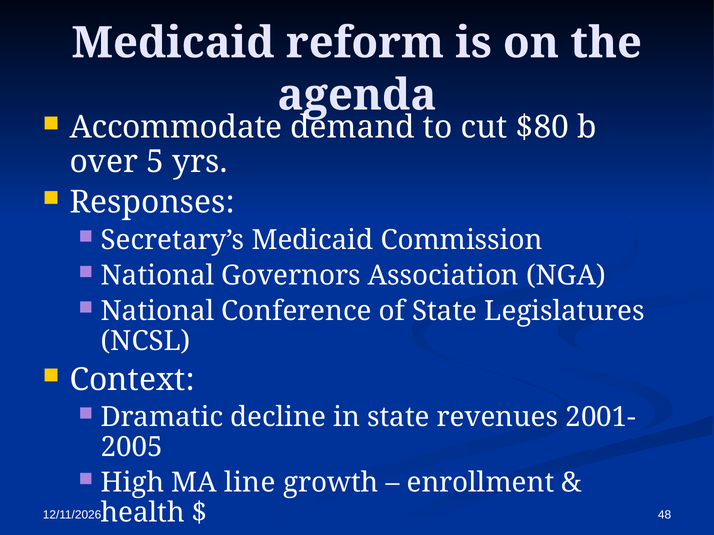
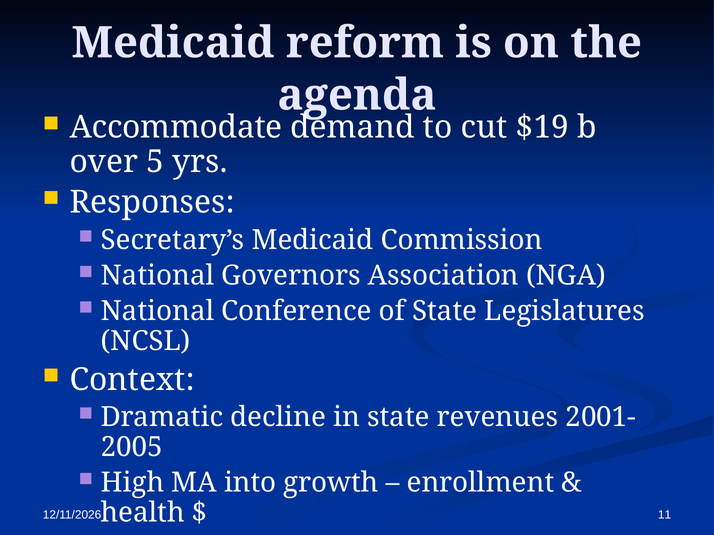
$80: $80 -> $19 (543, 128)
line: line -> into (250, 483)
48: 48 -> 11 (665, 515)
